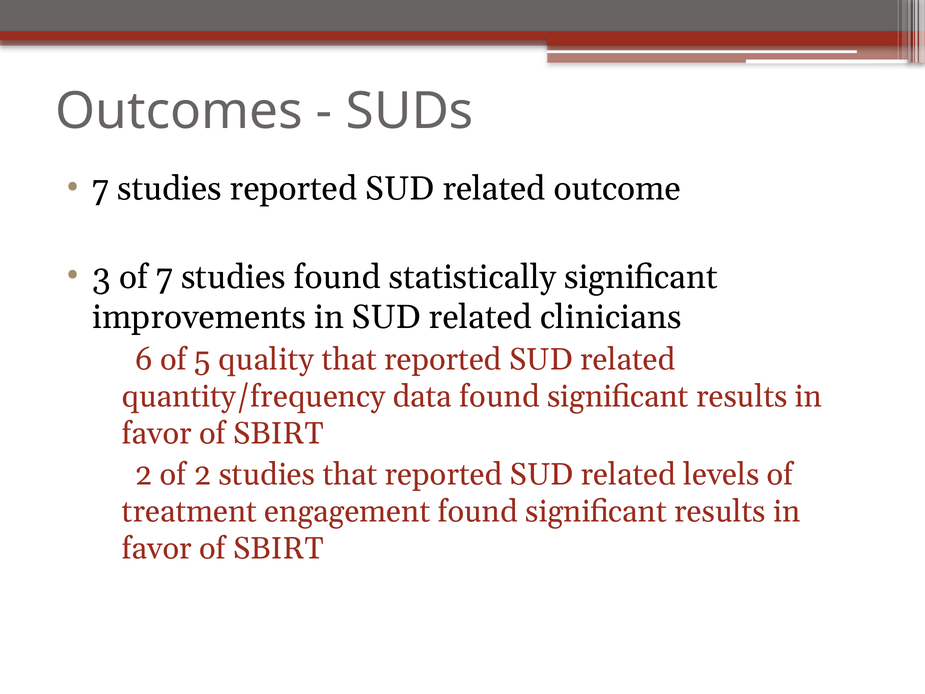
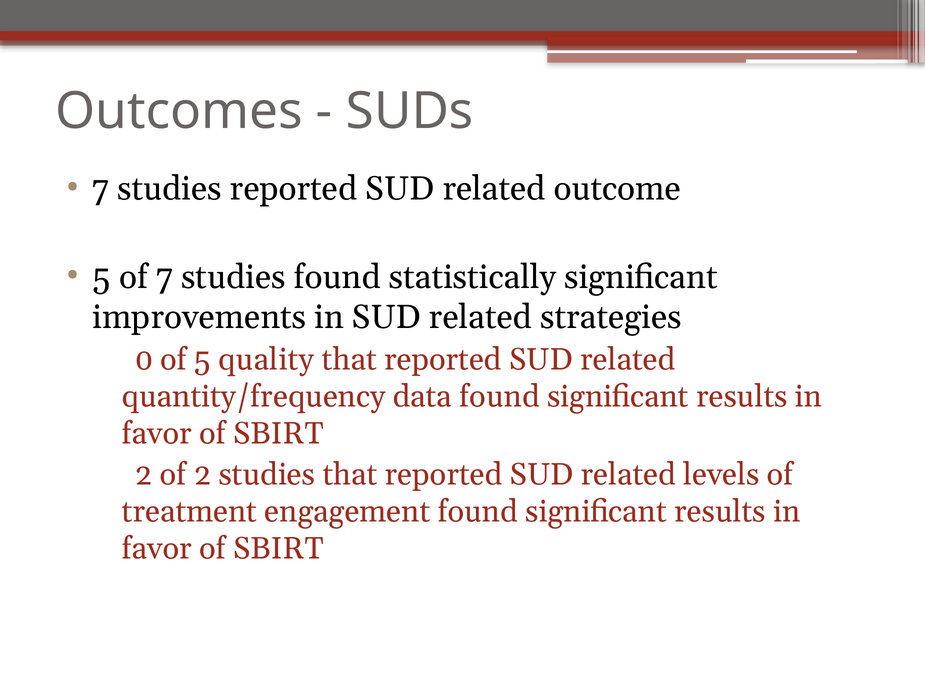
3: 3 -> 5 (102, 277)
clinicians: clinicians -> strategies (611, 317)
6: 6 -> 0 (144, 359)
